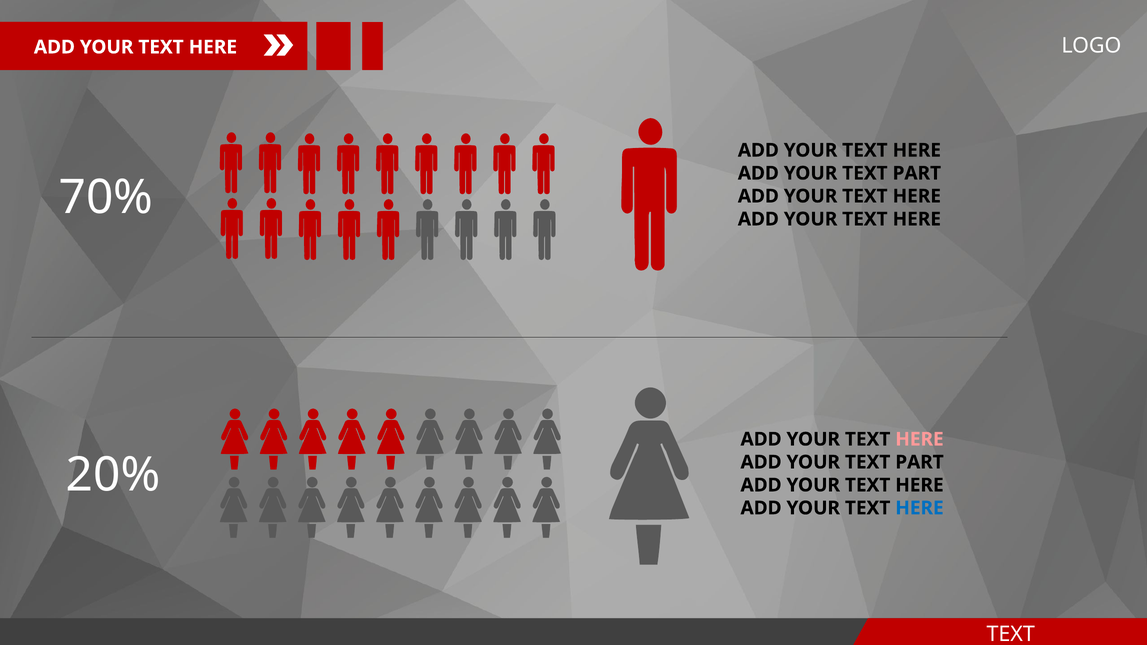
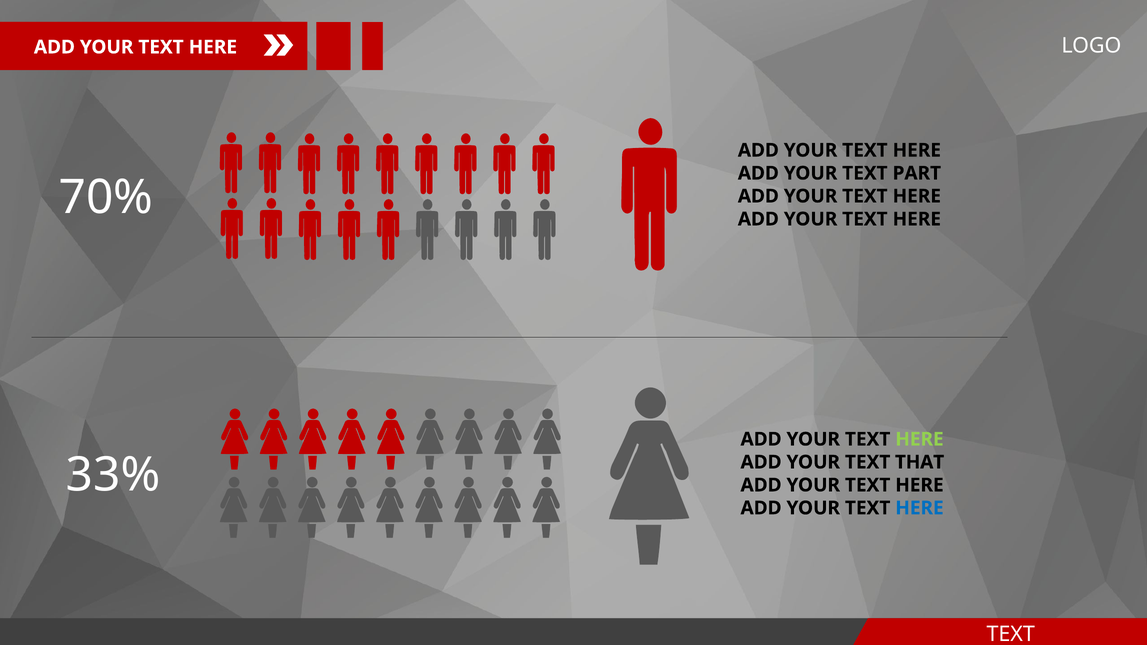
HERE colour: pink -> light green (919, 439)
PART: PART -> THAT (920, 462)
20%: 20% -> 33% (113, 475)
